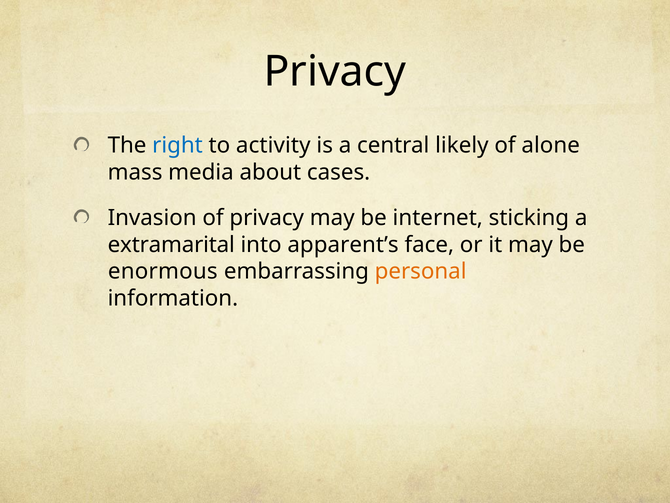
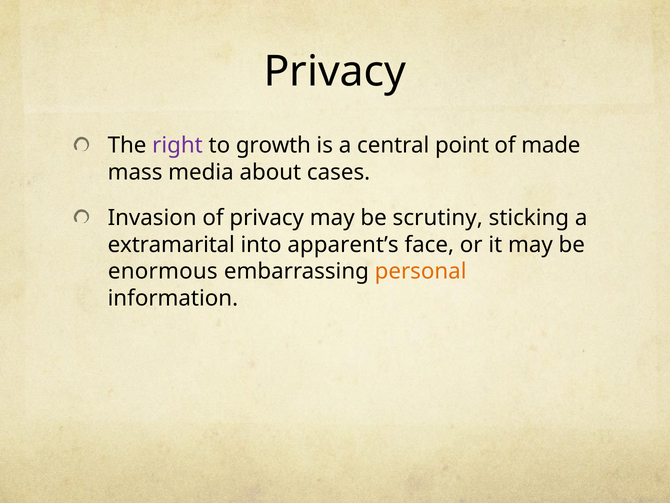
right colour: blue -> purple (178, 145)
activity: activity -> growth (273, 145)
likely: likely -> point (462, 145)
alone: alone -> made (551, 145)
internet: internet -> scrutiny (438, 218)
